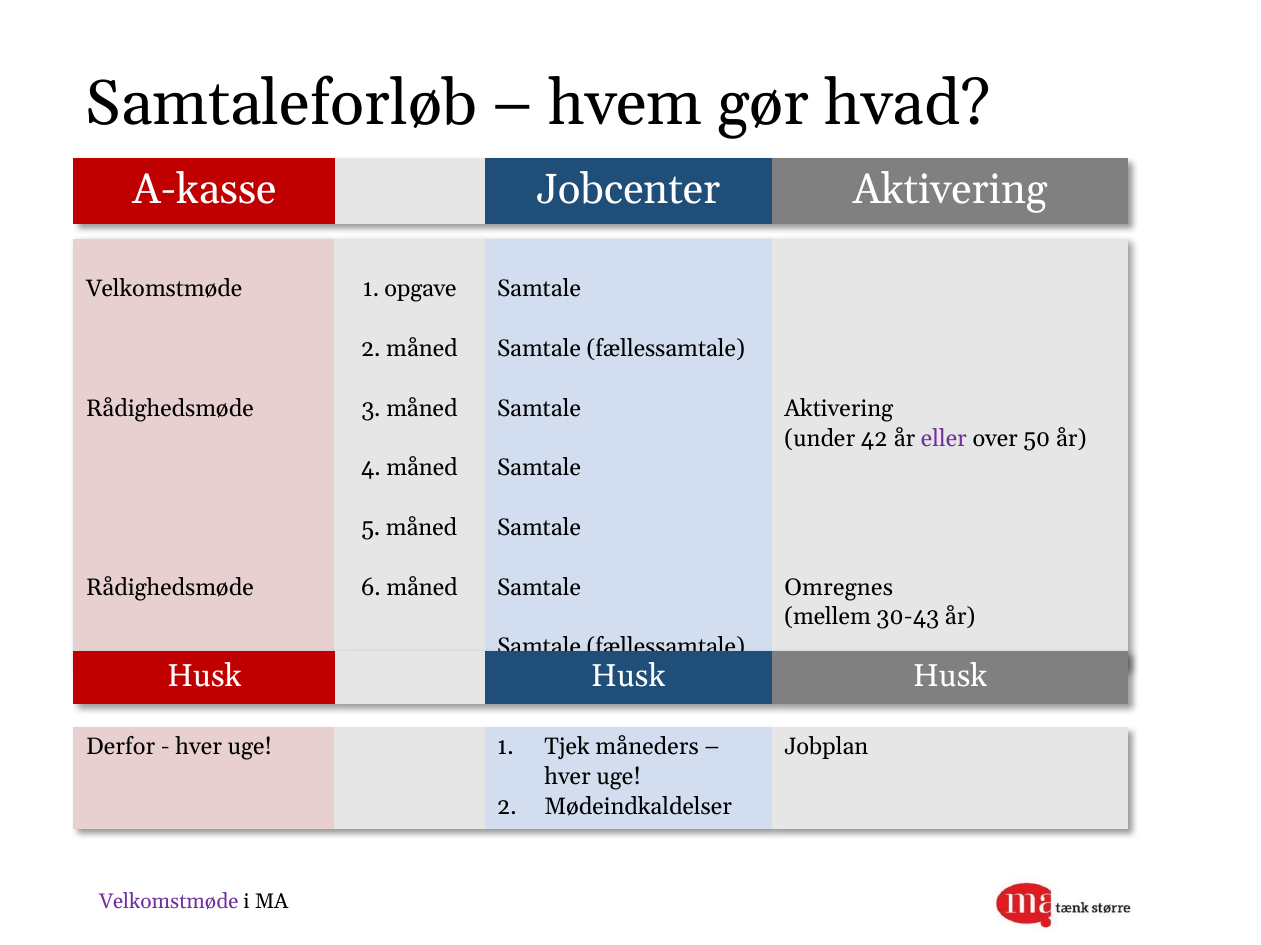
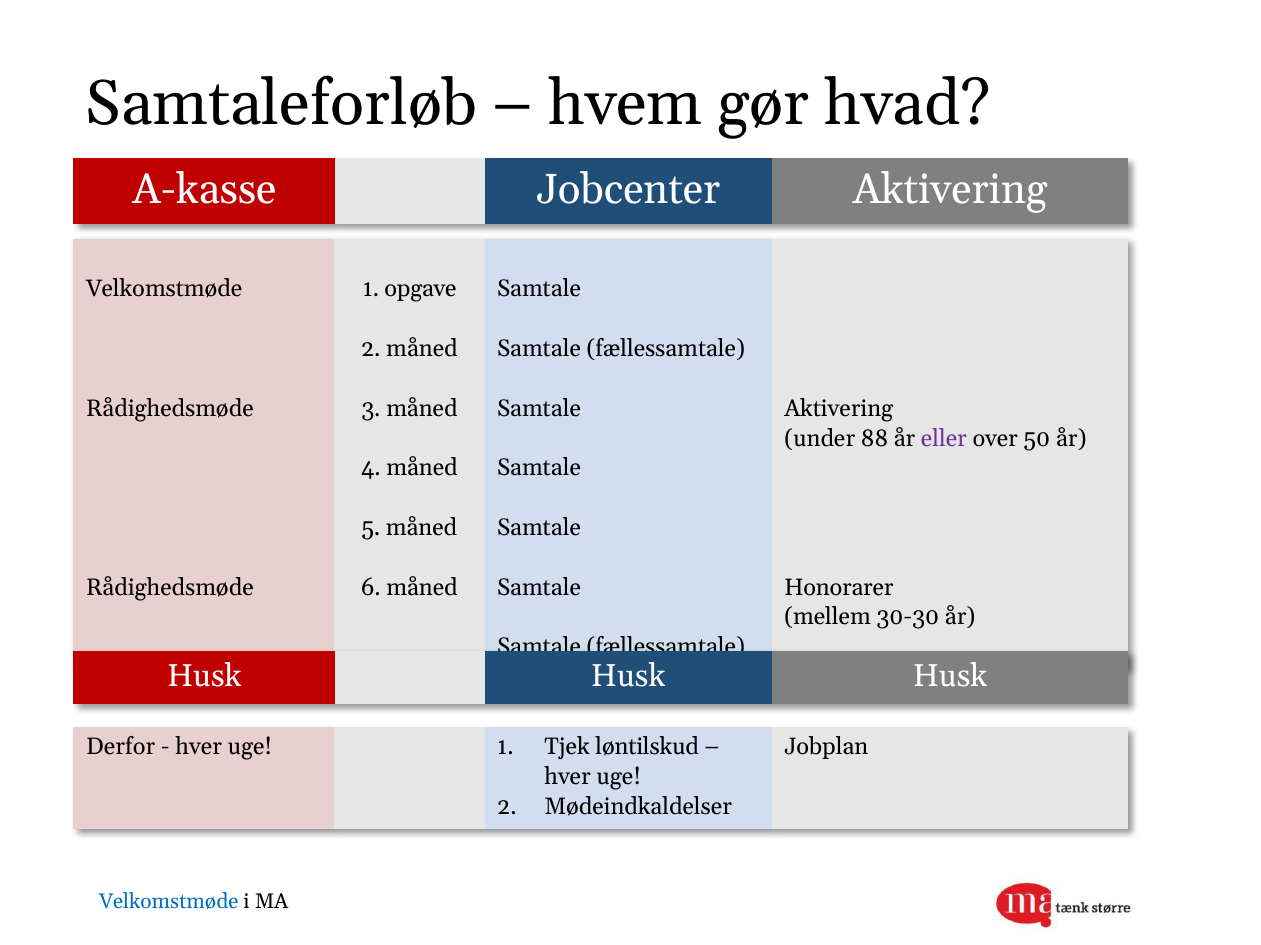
42: 42 -> 88 (874, 439)
Omregnes: Omregnes -> Honorarer (839, 588)
30-43: 30-43 -> 30-30 (908, 618)
måneders: måneders -> løntilskud (647, 748)
Velkomstmøde colour: purple -> blue (169, 903)
